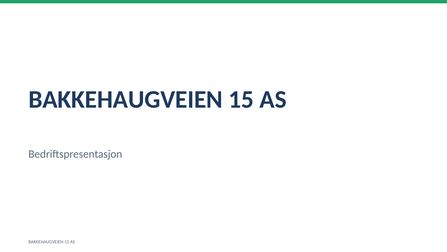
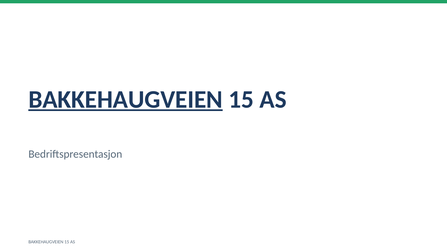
BAKKEHAUGVEIEN underline: none -> present (126, 99)
